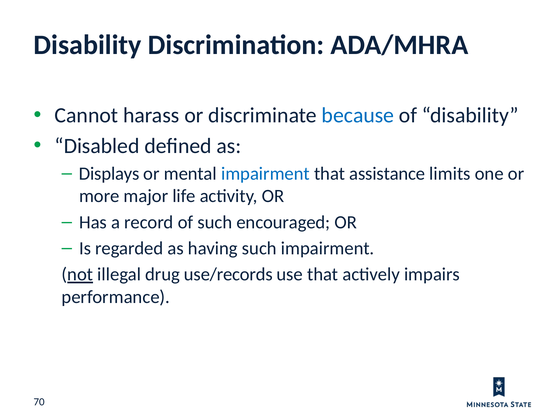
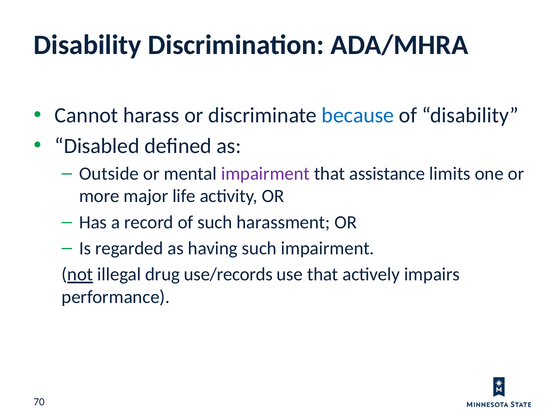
Displays: Displays -> Outside (109, 174)
impairment colour: blue -> purple (265, 174)
encouraged: encouraged -> harassment (283, 222)
